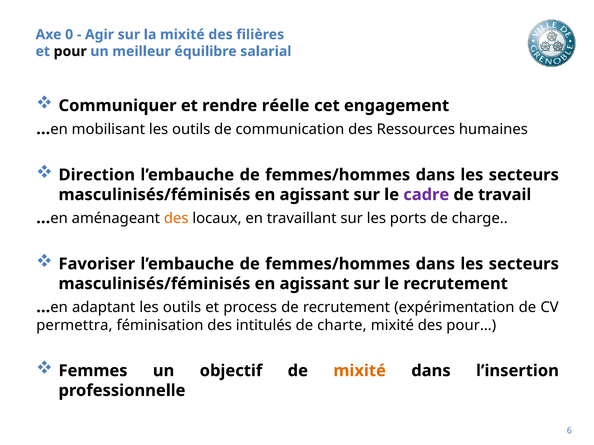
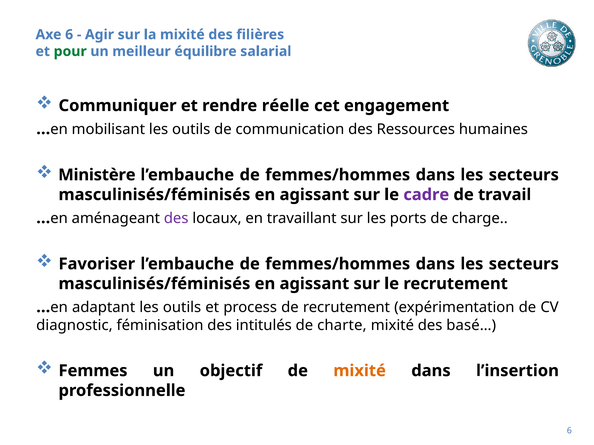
Axe 0: 0 -> 6 (69, 35)
pour colour: black -> green (70, 51)
Direction: Direction -> Ministère (97, 175)
des colour: orange -> purple (176, 219)
permettra: permettra -> diagnostic (74, 326)
pour…: pour… -> basé… (471, 326)
